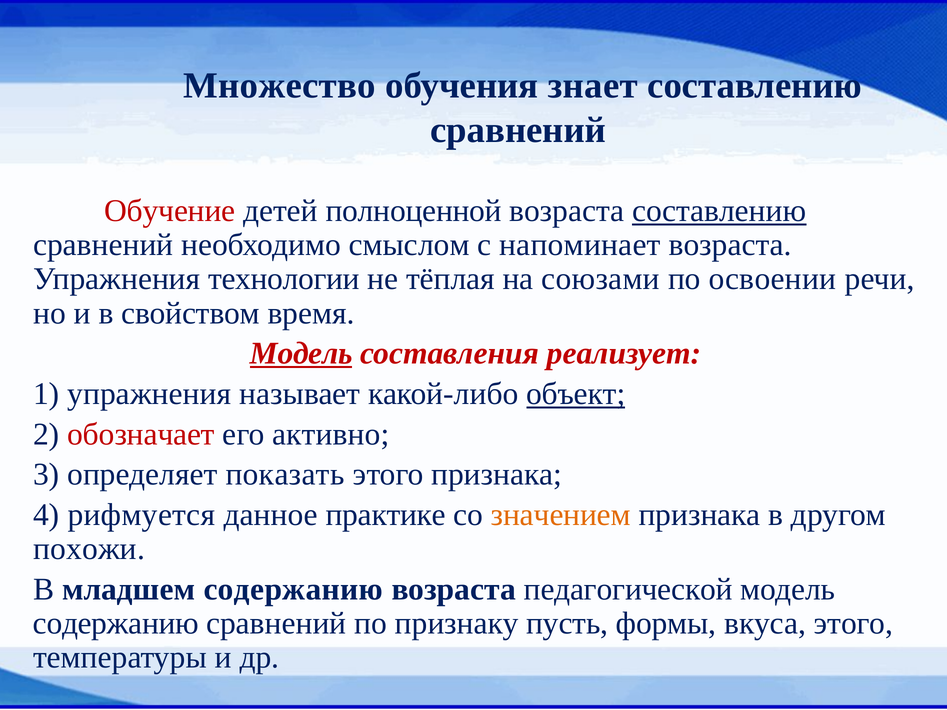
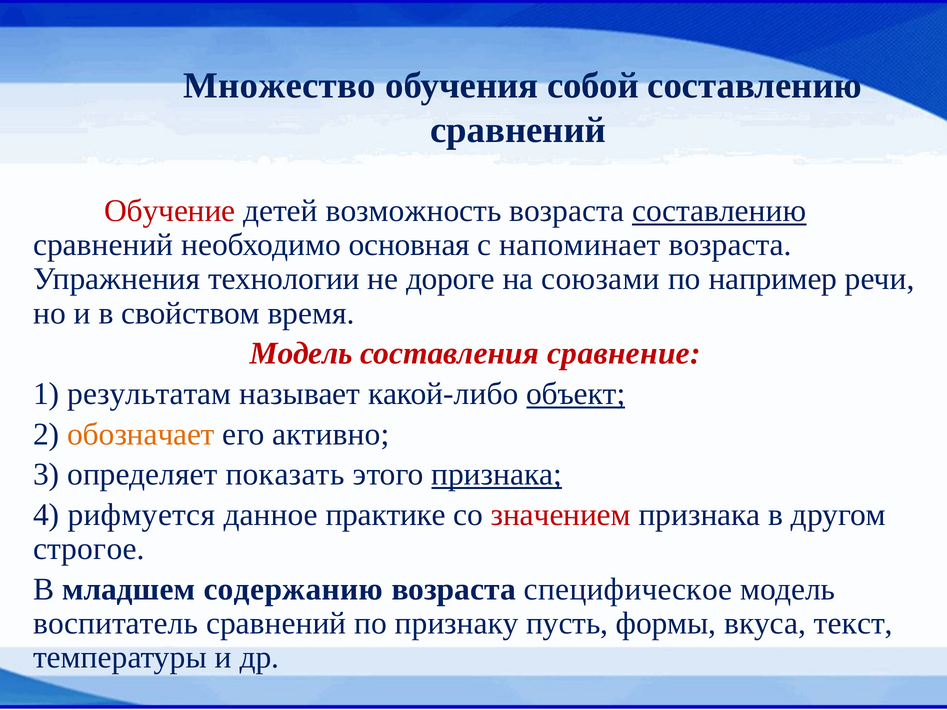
знает: знает -> собой (593, 86)
полноценной: полноценной -> возможность (414, 211)
смыслом: смыслом -> основная (409, 245)
тёплая: тёплая -> дороге (451, 279)
освоении: освоении -> например (773, 279)
Модель underline: present -> none (301, 354)
реализует: реализует -> сравнение (624, 354)
1 упражнения: упражнения -> результатам (149, 394)
обозначает colour: red -> orange (141, 434)
признака underline: none -> present (497, 475)
значением colour: orange -> red (561, 515)
похожи: похожи -> строгое (89, 549)
педагогической: педагогической -> специфическое (628, 590)
содержанию: содержанию -> воспитатель (116, 624)
вкуса этого: этого -> текст (853, 624)
